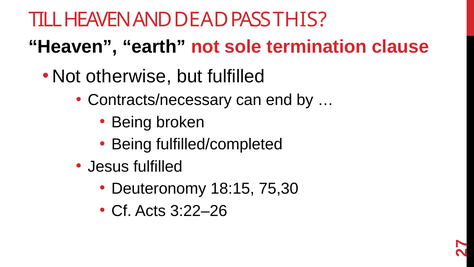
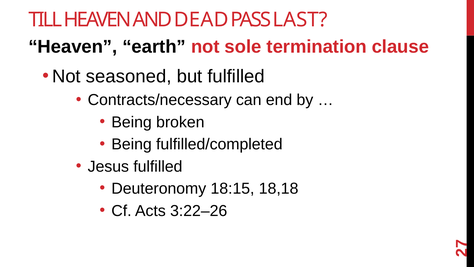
THIS: THIS -> LAST (300, 20)
otherwise: otherwise -> seasoned (129, 76)
75,30: 75,30 -> 18,18 (279, 188)
